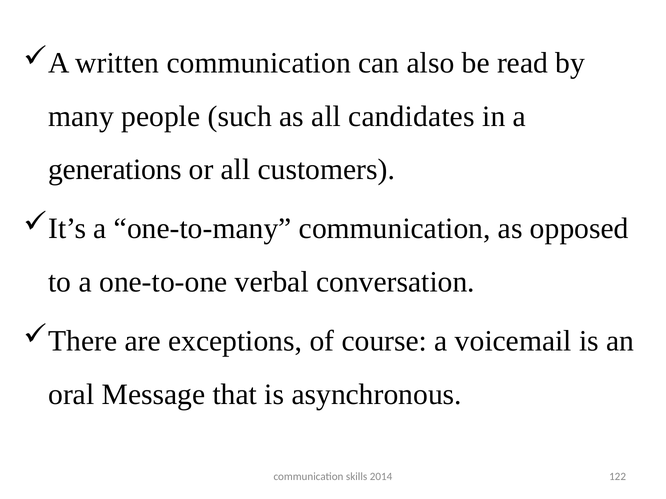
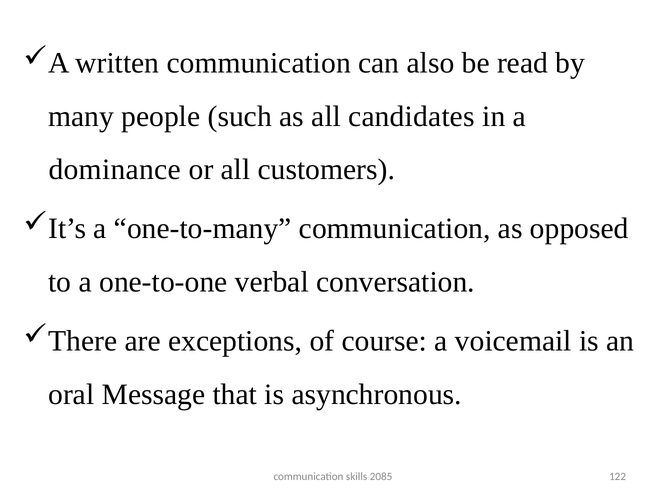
generations: generations -> dominance (115, 170)
2014: 2014 -> 2085 (381, 477)
